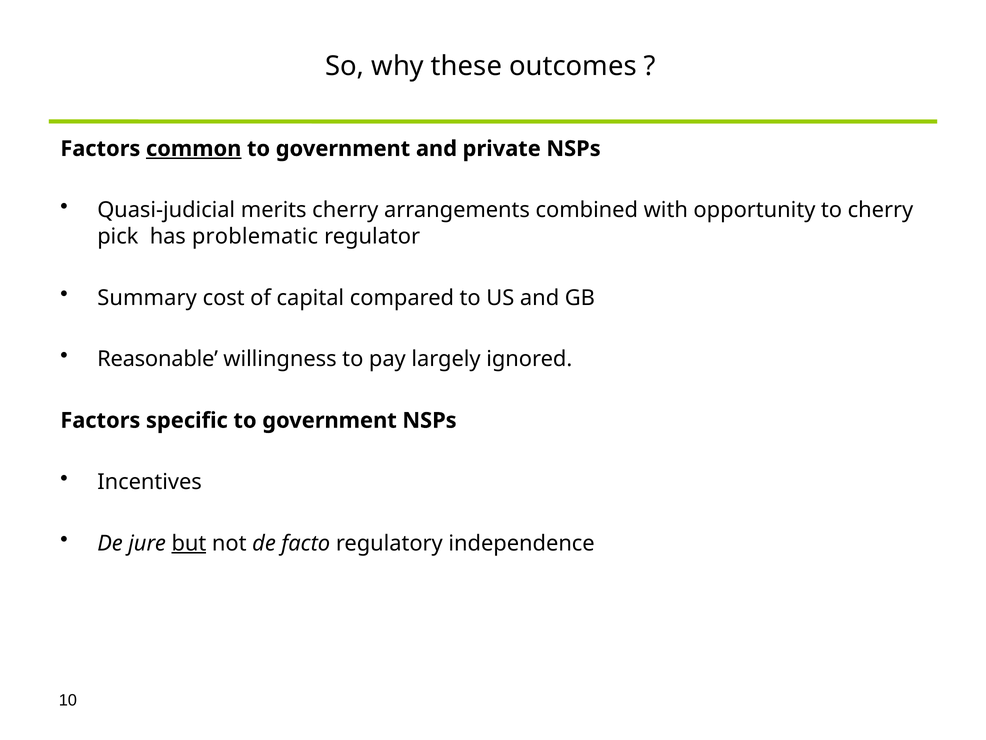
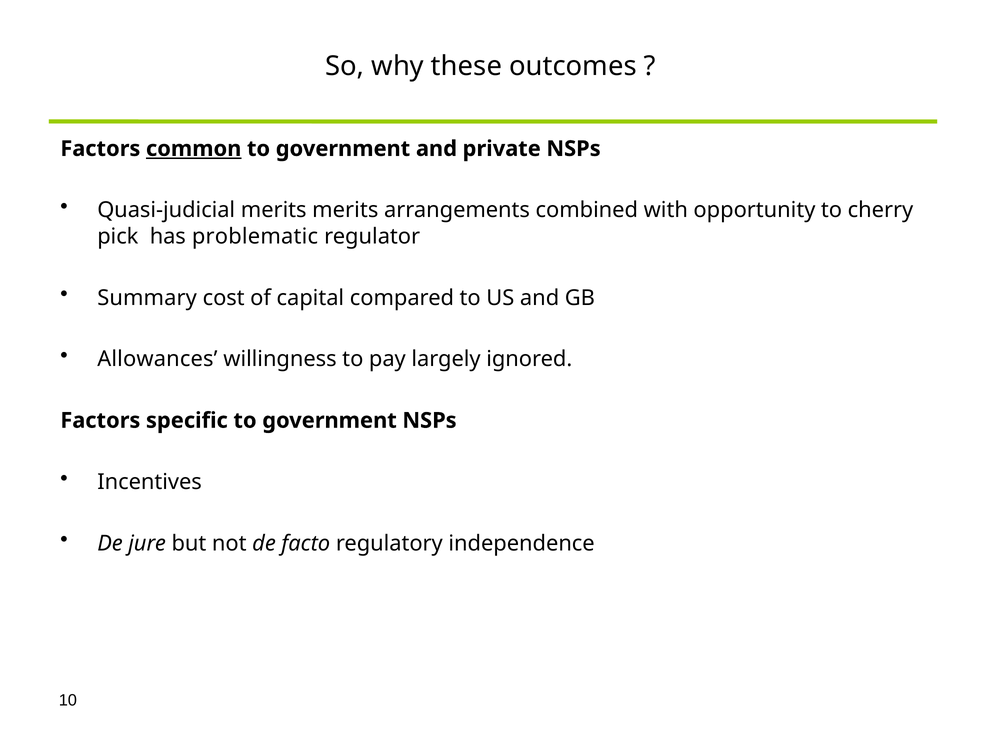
merits cherry: cherry -> merits (345, 210)
Reasonable: Reasonable -> Allowances (157, 359)
but underline: present -> none (189, 543)
